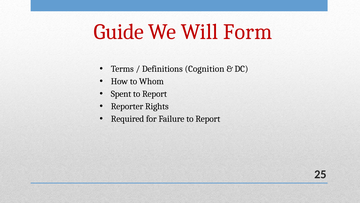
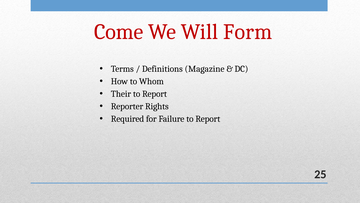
Guide: Guide -> Come (119, 32)
Cognition: Cognition -> Magazine (205, 69)
Spent: Spent -> Their (121, 94)
